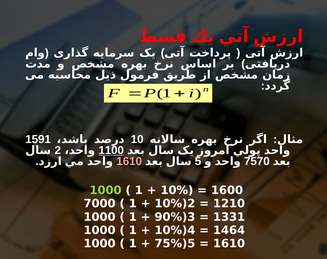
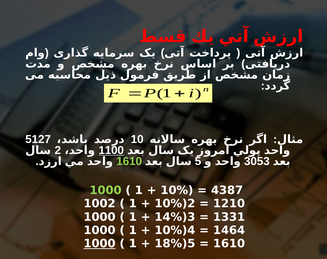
1591: 1591 -> 5127 (38, 140)
1610 colour: pink -> light green (129, 162)
7570: 7570 -> 3053 (257, 162)
1600: 1600 -> 4387 (227, 191)
7000: 7000 -> 1002 (100, 204)
90%: 90% -> 14% (168, 217)
1000 underline: none -> present (100, 244)
75%: 75% -> 18% (168, 244)
